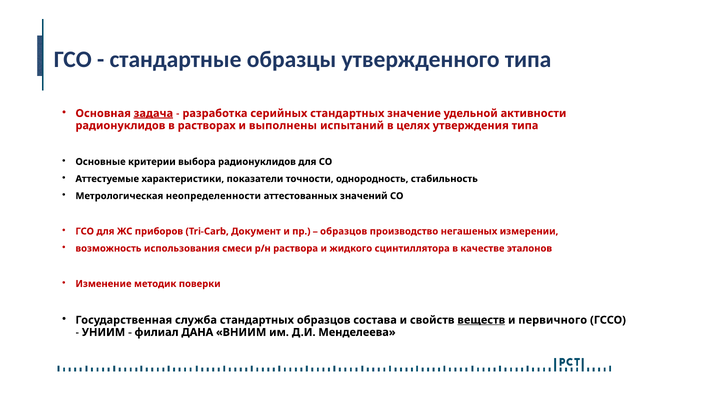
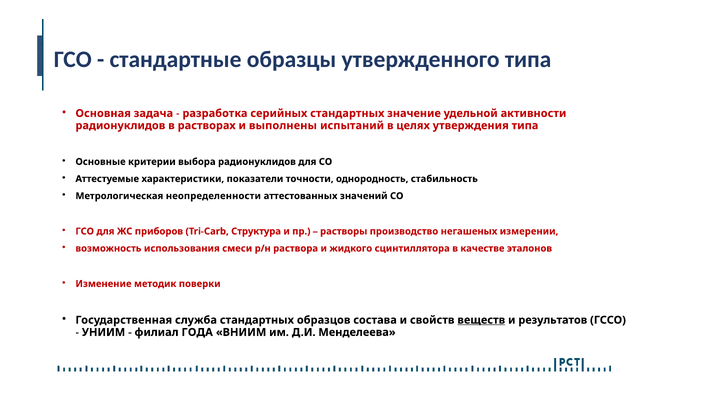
задача underline: present -> none (153, 113)
Документ: Документ -> Структура (256, 231)
образцов: образцов -> растворы (344, 231)
первичного: первичного -> результатов (553, 320)
ДАНА: ДАНА -> ГОДА (197, 332)
